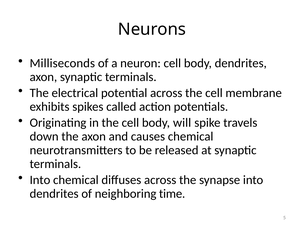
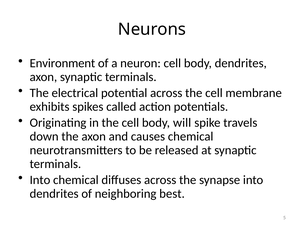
Milliseconds: Milliseconds -> Environment (62, 63)
time: time -> best (172, 194)
